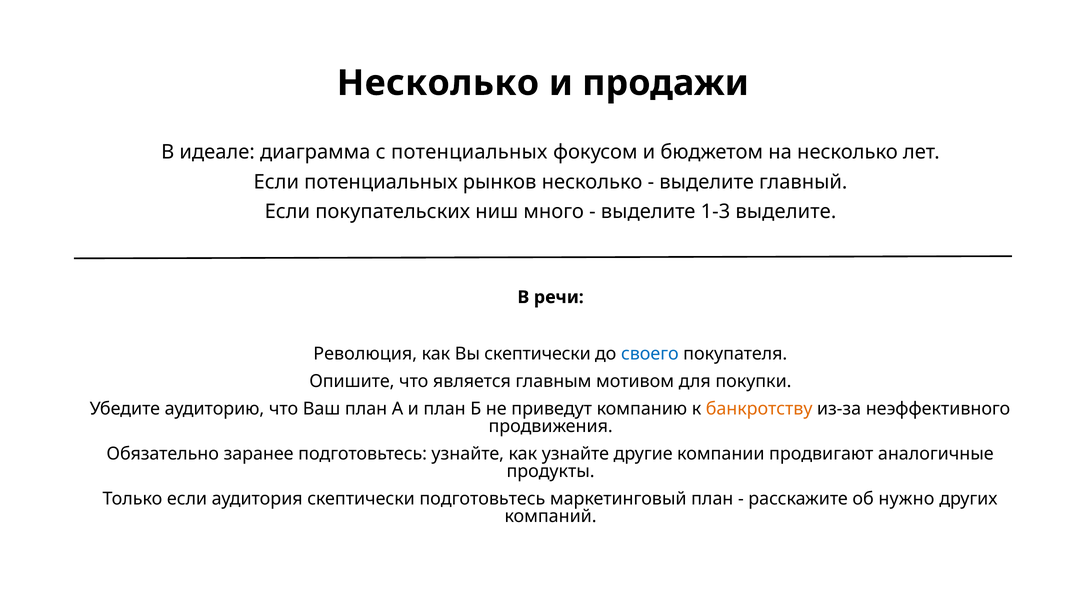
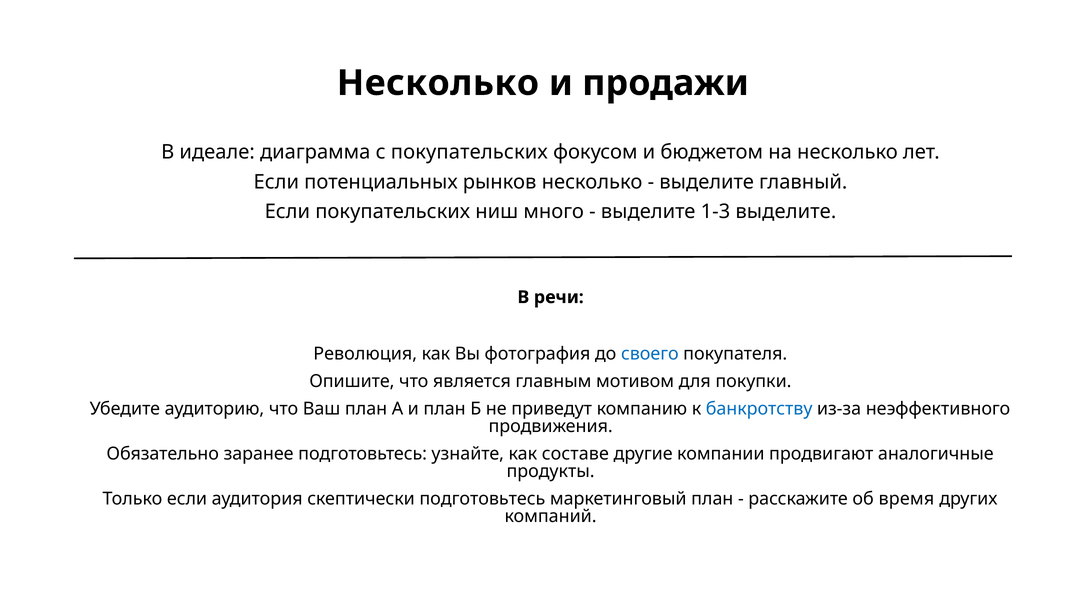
с потенциальных: потенциальных -> покупательских (469, 152)
Вы скептически: скептически -> фотография (537, 354)
банкротству colour: orange -> blue (759, 409)
как узнайте: узнайте -> составе (575, 454)
нужно: нужно -> время (906, 499)
